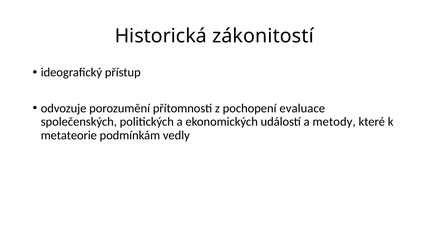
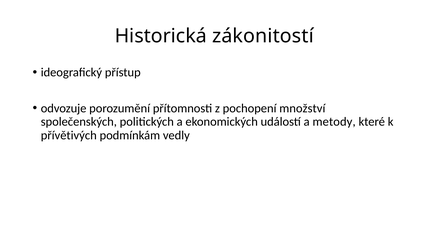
evaluace: evaluace -> množství (302, 109)
metateorie: metateorie -> přívětivých (69, 136)
